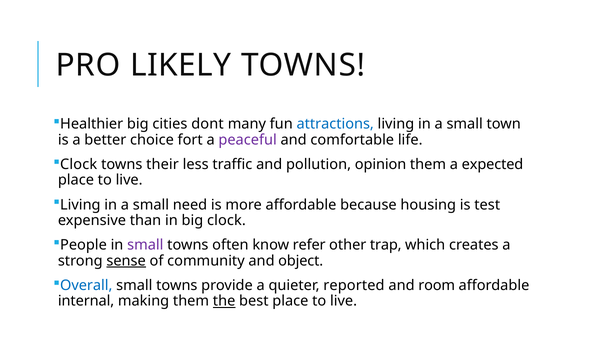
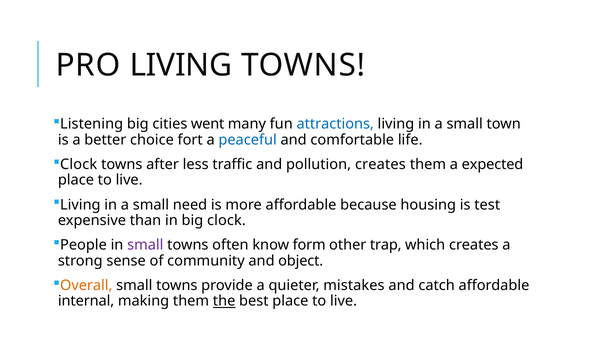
PRO LIKELY: LIKELY -> LIVING (181, 65)
Healthier: Healthier -> Listening (92, 124)
dont: dont -> went (208, 124)
peaceful colour: purple -> blue (248, 140)
their: their -> after (163, 164)
pollution opinion: opinion -> creates (380, 164)
refer: refer -> form (309, 245)
sense underline: present -> none (126, 261)
Overall colour: blue -> orange (86, 285)
reported: reported -> mistakes (354, 285)
room: room -> catch (437, 285)
